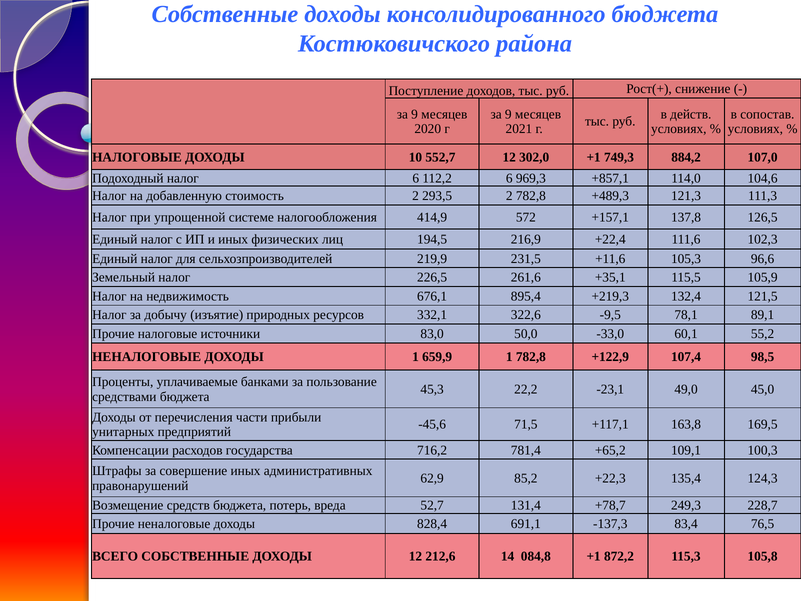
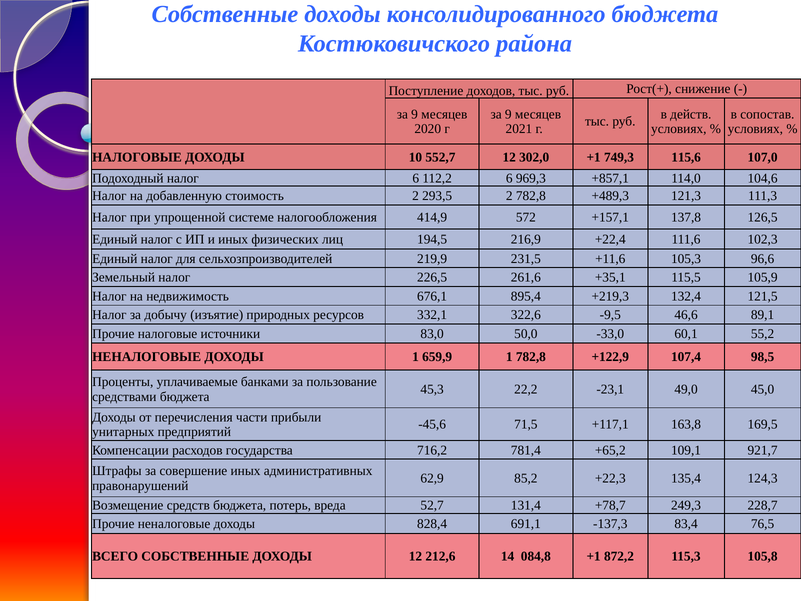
884,2: 884,2 -> 115,6 (686, 157)
78,1: 78,1 -> 46,6 (686, 315)
100,3: 100,3 -> 921,7 (763, 450)
